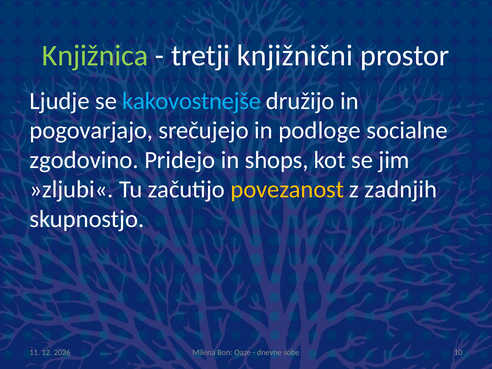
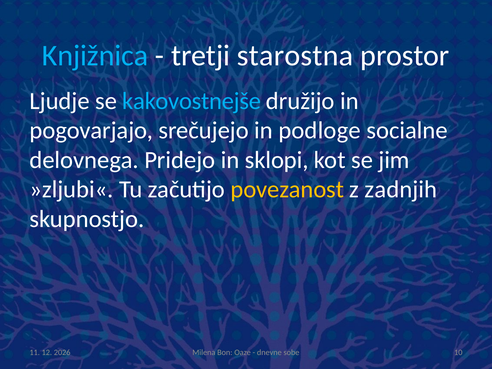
Knjižnica colour: light green -> light blue (95, 56)
knjižnični: knjižnični -> starostna (295, 56)
zgodovino: zgodovino -> delovnega (84, 160)
shops: shops -> sklopi (277, 160)
